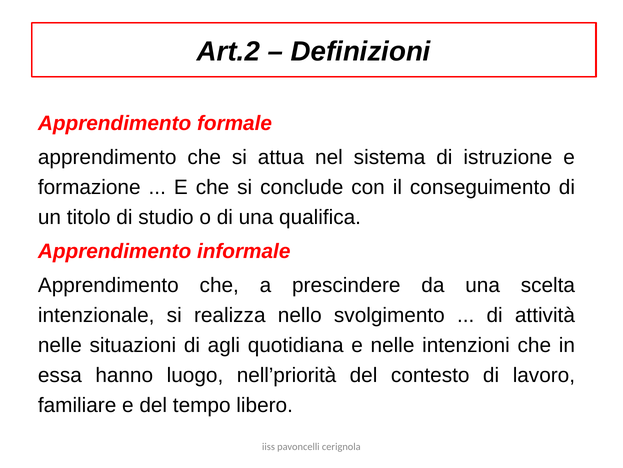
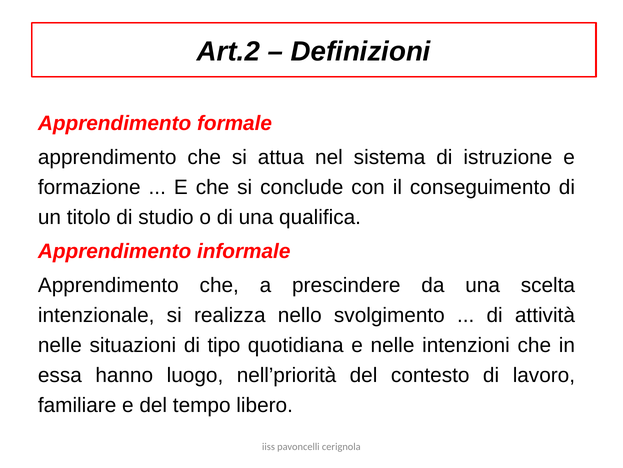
agli: agli -> tipo (224, 345)
